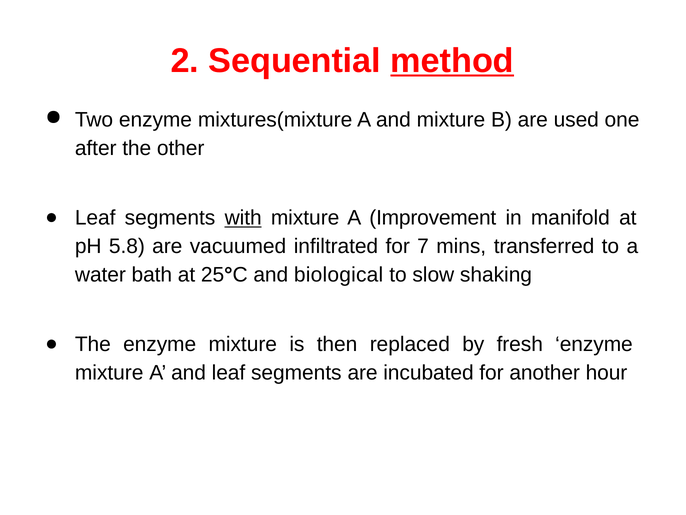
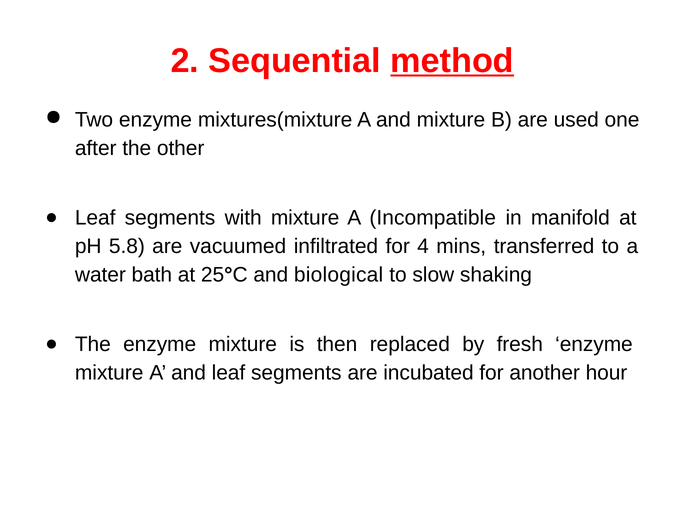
with underline: present -> none (243, 218)
Improvement: Improvement -> Incompatible (433, 218)
7: 7 -> 4 (423, 246)
